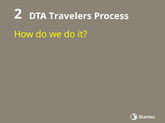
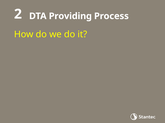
Travelers: Travelers -> Providing (70, 16)
